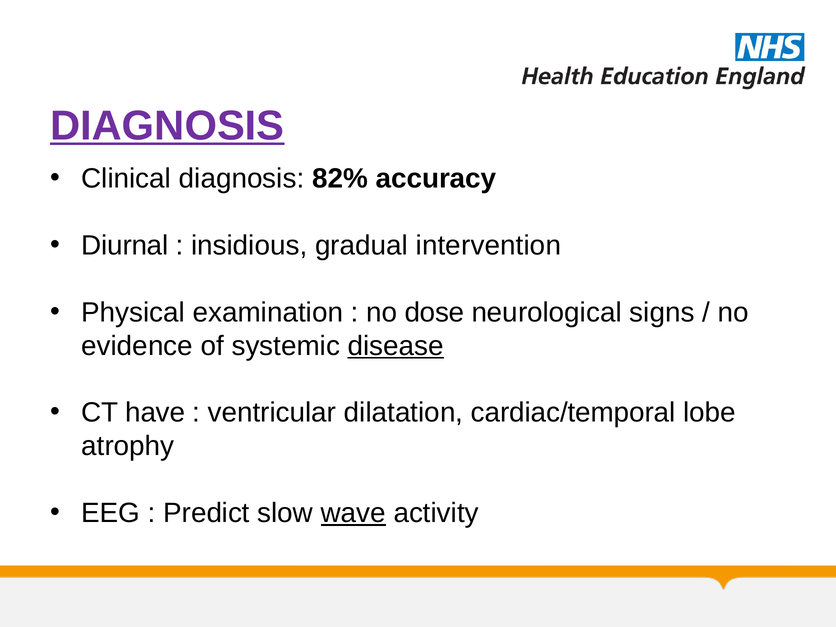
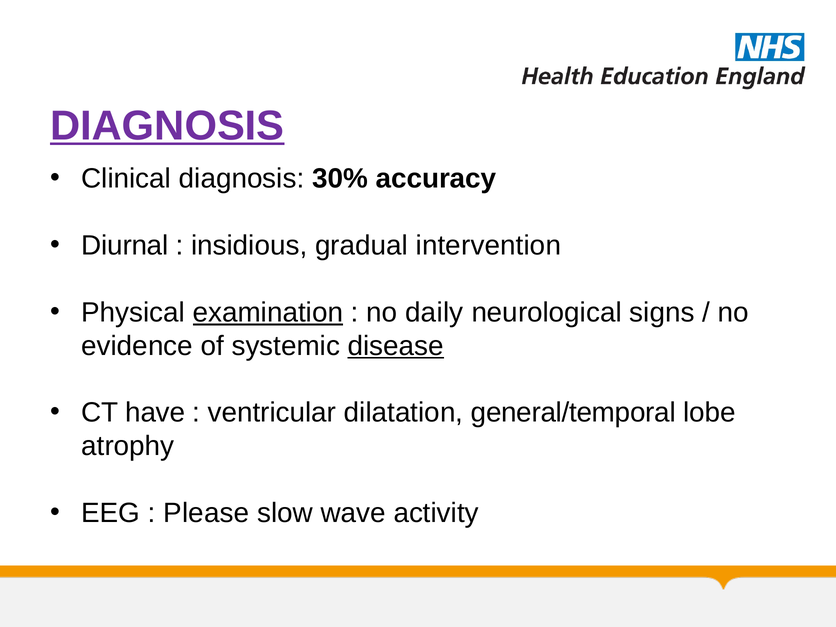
82%: 82% -> 30% (340, 179)
examination underline: none -> present (268, 312)
dose: dose -> daily (434, 312)
cardiac/temporal: cardiac/temporal -> general/temporal (573, 413)
Predict: Predict -> Please (206, 513)
wave underline: present -> none (353, 513)
